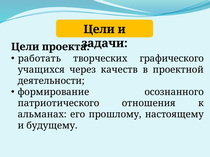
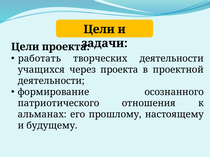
творческих графического: графического -> деятельности (172, 59)
через качеств: качеств -> проекта (119, 70)
